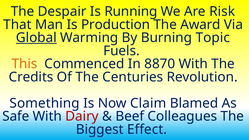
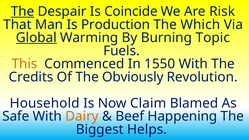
The underline: none -> present (23, 11)
Running: Running -> Coincide (131, 11)
Award: Award -> Which (200, 25)
8870: 8870 -> 1550 (160, 64)
Centuries: Centuries -> Obviously (133, 77)
Something: Something -> Household (45, 103)
Dairy colour: red -> orange (82, 116)
Colleagues: Colleagues -> Happening (182, 116)
Effect: Effect -> Helps (147, 129)
